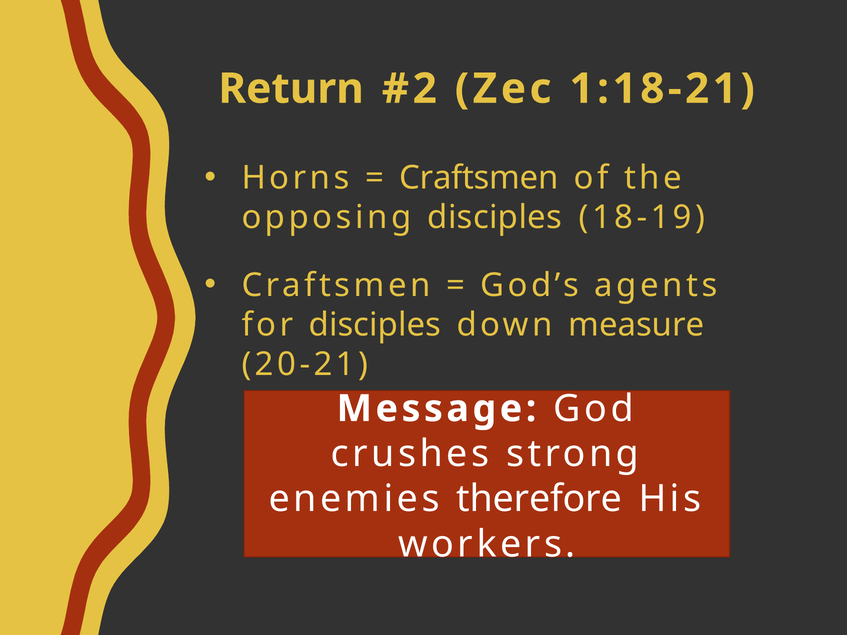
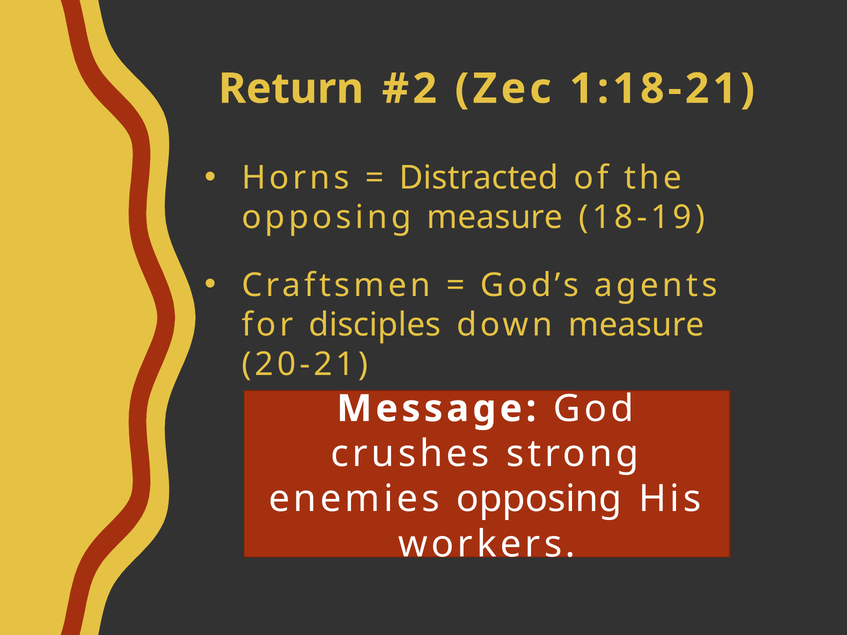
Craftsmen: Craftsmen -> Distracted (479, 178)
opposing disciples: disciples -> measure (495, 218)
enemies therefore: therefore -> opposing (539, 499)
